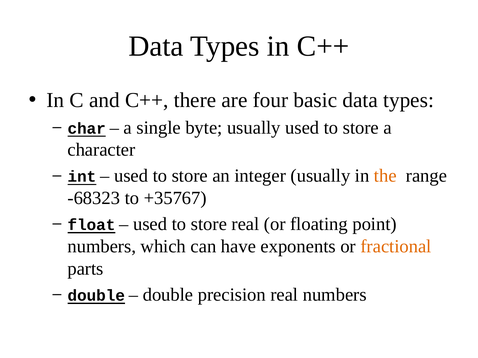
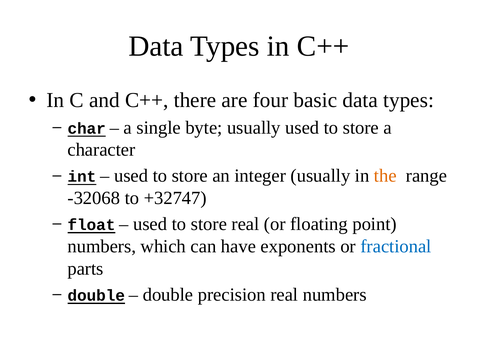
-68323: -68323 -> -32068 (94, 198)
+35767: +35767 -> +32747 (175, 198)
fractional colour: orange -> blue (396, 247)
